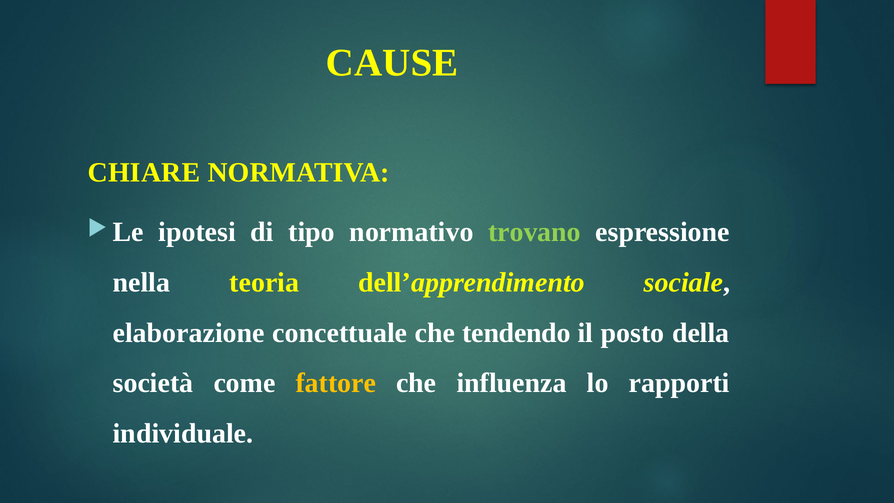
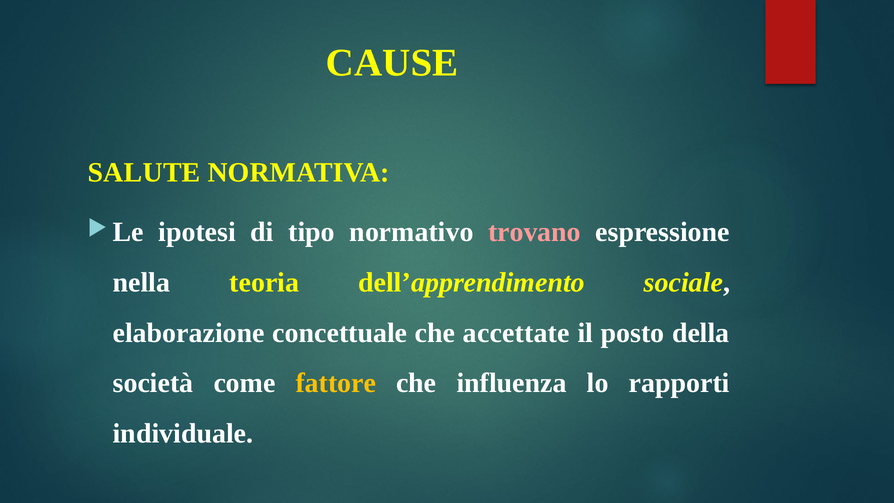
CHIARE: CHIARE -> SALUTE (144, 173)
trovano colour: light green -> pink (534, 232)
tendendo: tendendo -> accettate (516, 333)
